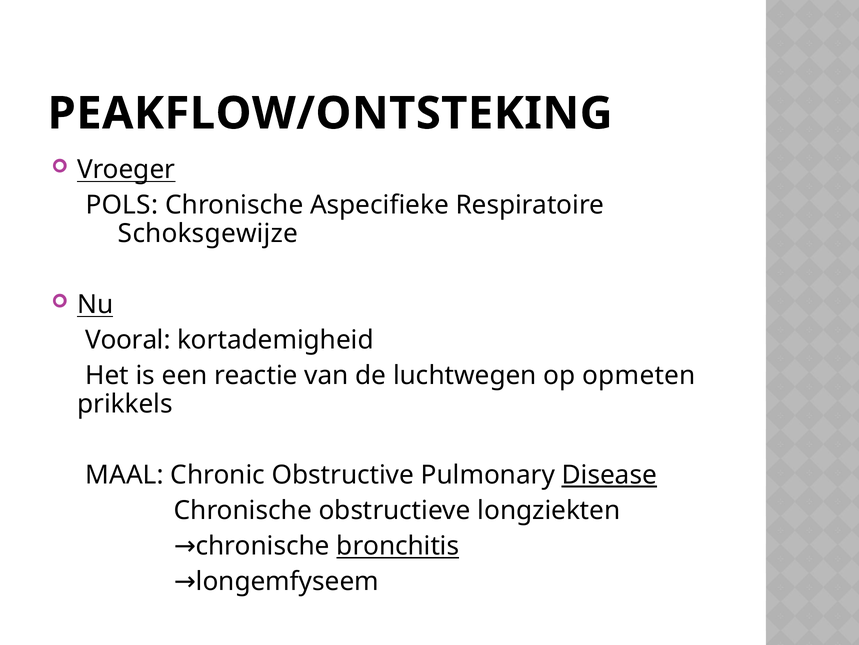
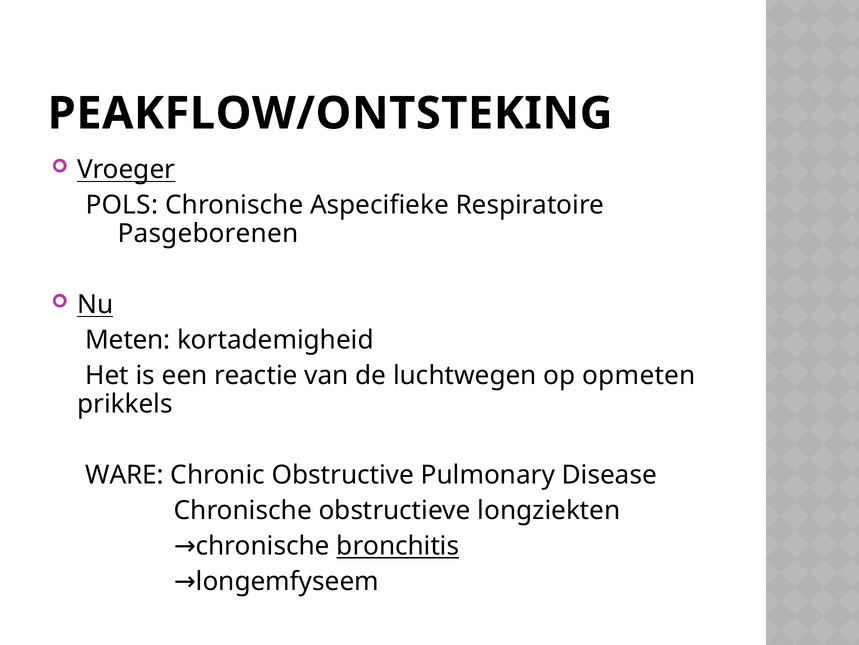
Schoksgewijze: Schoksgewijze -> Pasgeborenen (208, 233)
Vooral: Vooral -> Meten (128, 340)
MAAL: MAAL -> WARE (125, 475)
Disease underline: present -> none (609, 475)
